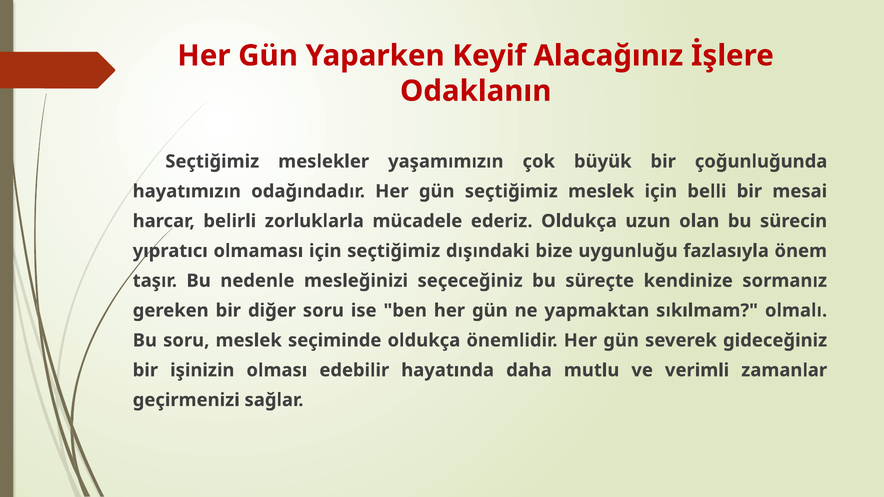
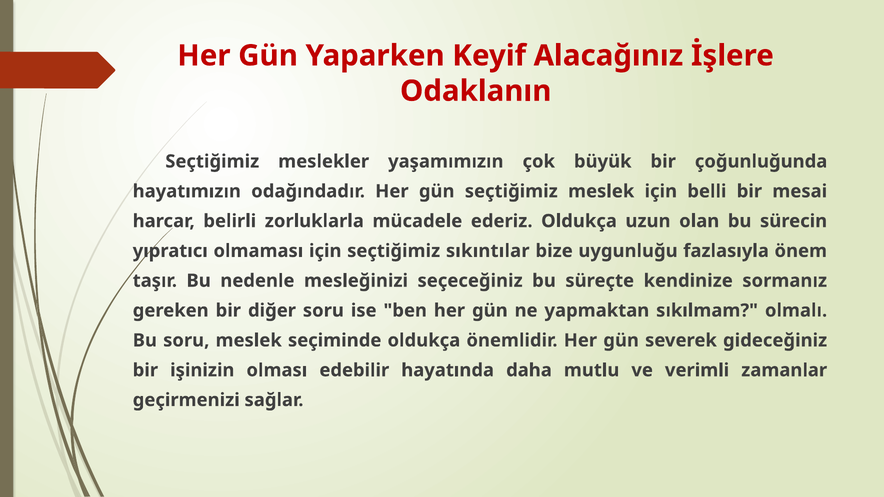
dışındaki: dışındaki -> sıkıntılar (488, 251)
